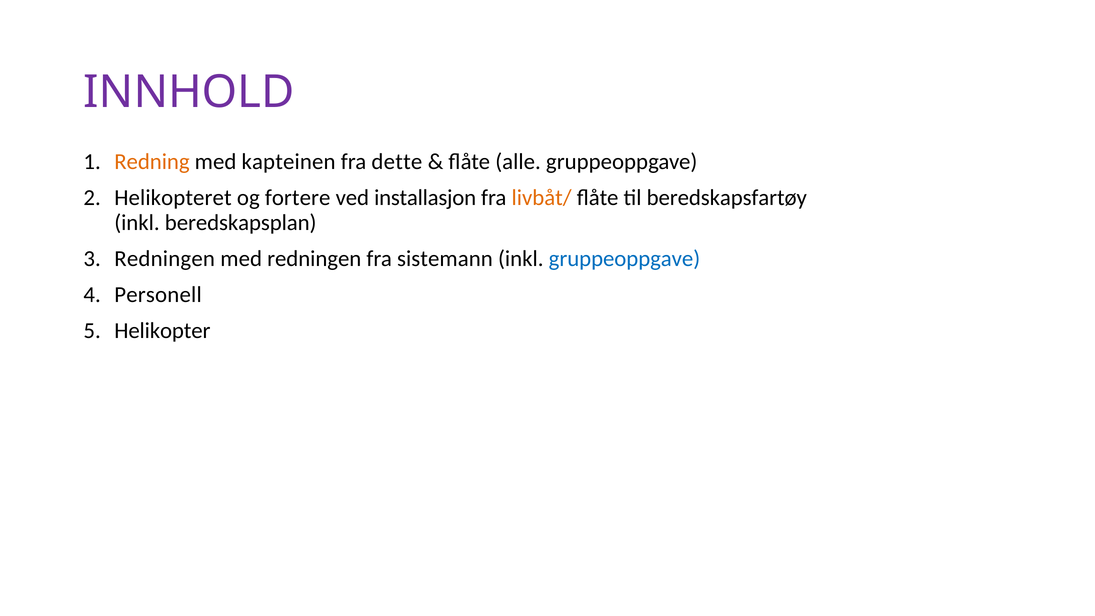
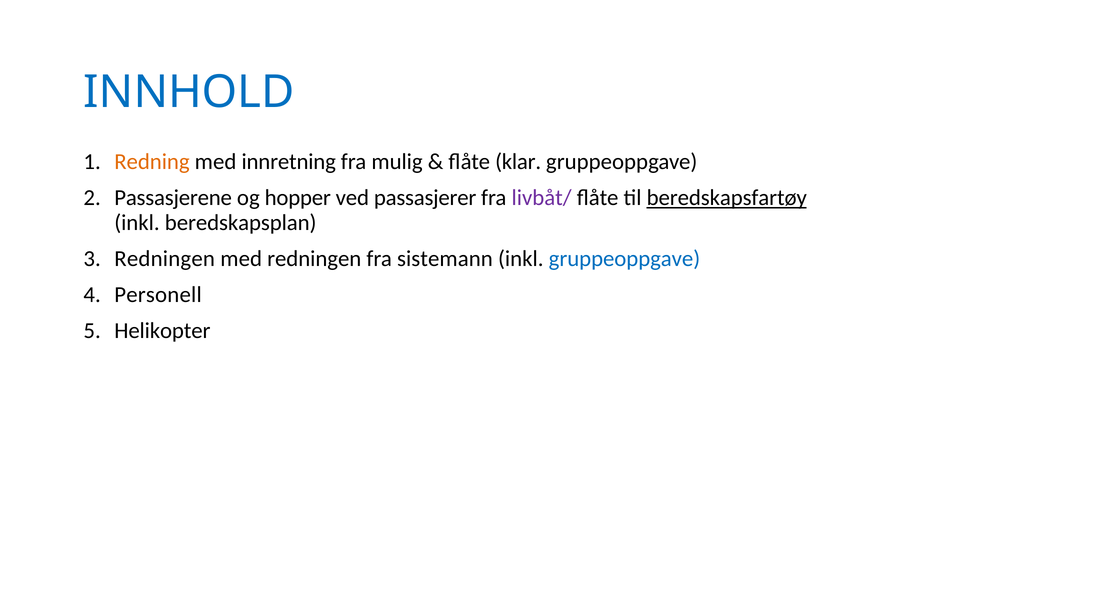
INNHOLD colour: purple -> blue (189, 92)
kapteinen: kapteinen -> innretning (289, 162)
dette: dette -> mulig (397, 162)
alle: alle -> klar (518, 162)
Helikopteret: Helikopteret -> Passasjerene (173, 198)
fortere: fortere -> hopper (298, 198)
installasjon: installasjon -> passasjerer (425, 198)
livbåt/ colour: orange -> purple (542, 198)
beredskapsfartøy underline: none -> present (727, 198)
